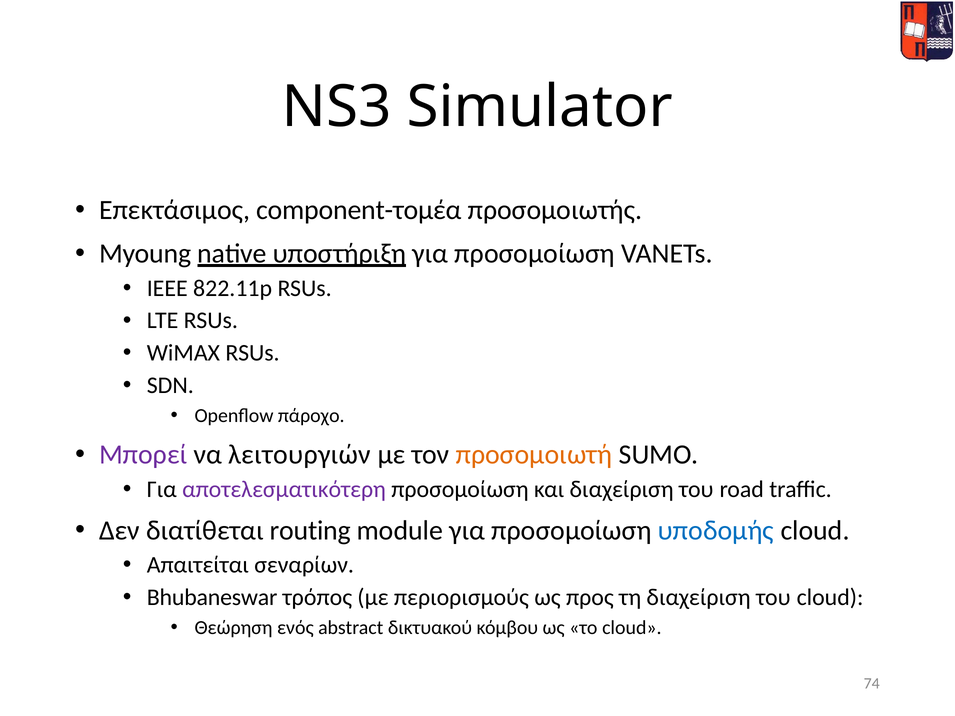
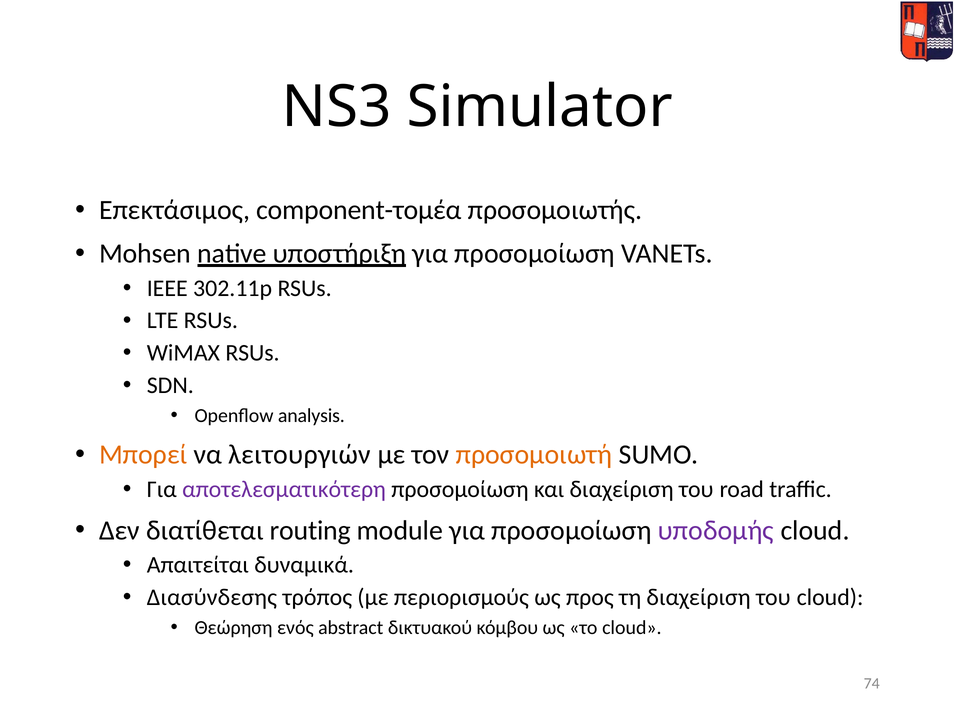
Myoung: Myoung -> Mohsen (145, 254)
822.11p: 822.11p -> 302.11p (233, 288)
πάροχο: πάροχο -> analysis (311, 416)
Μπορεί colour: purple -> orange (143, 455)
υποδομής colour: blue -> purple (716, 531)
σεναρίων: σεναρίων -> δυναμικά (304, 565)
Bhubaneswar: Bhubaneswar -> Διασύνδεσης (212, 598)
